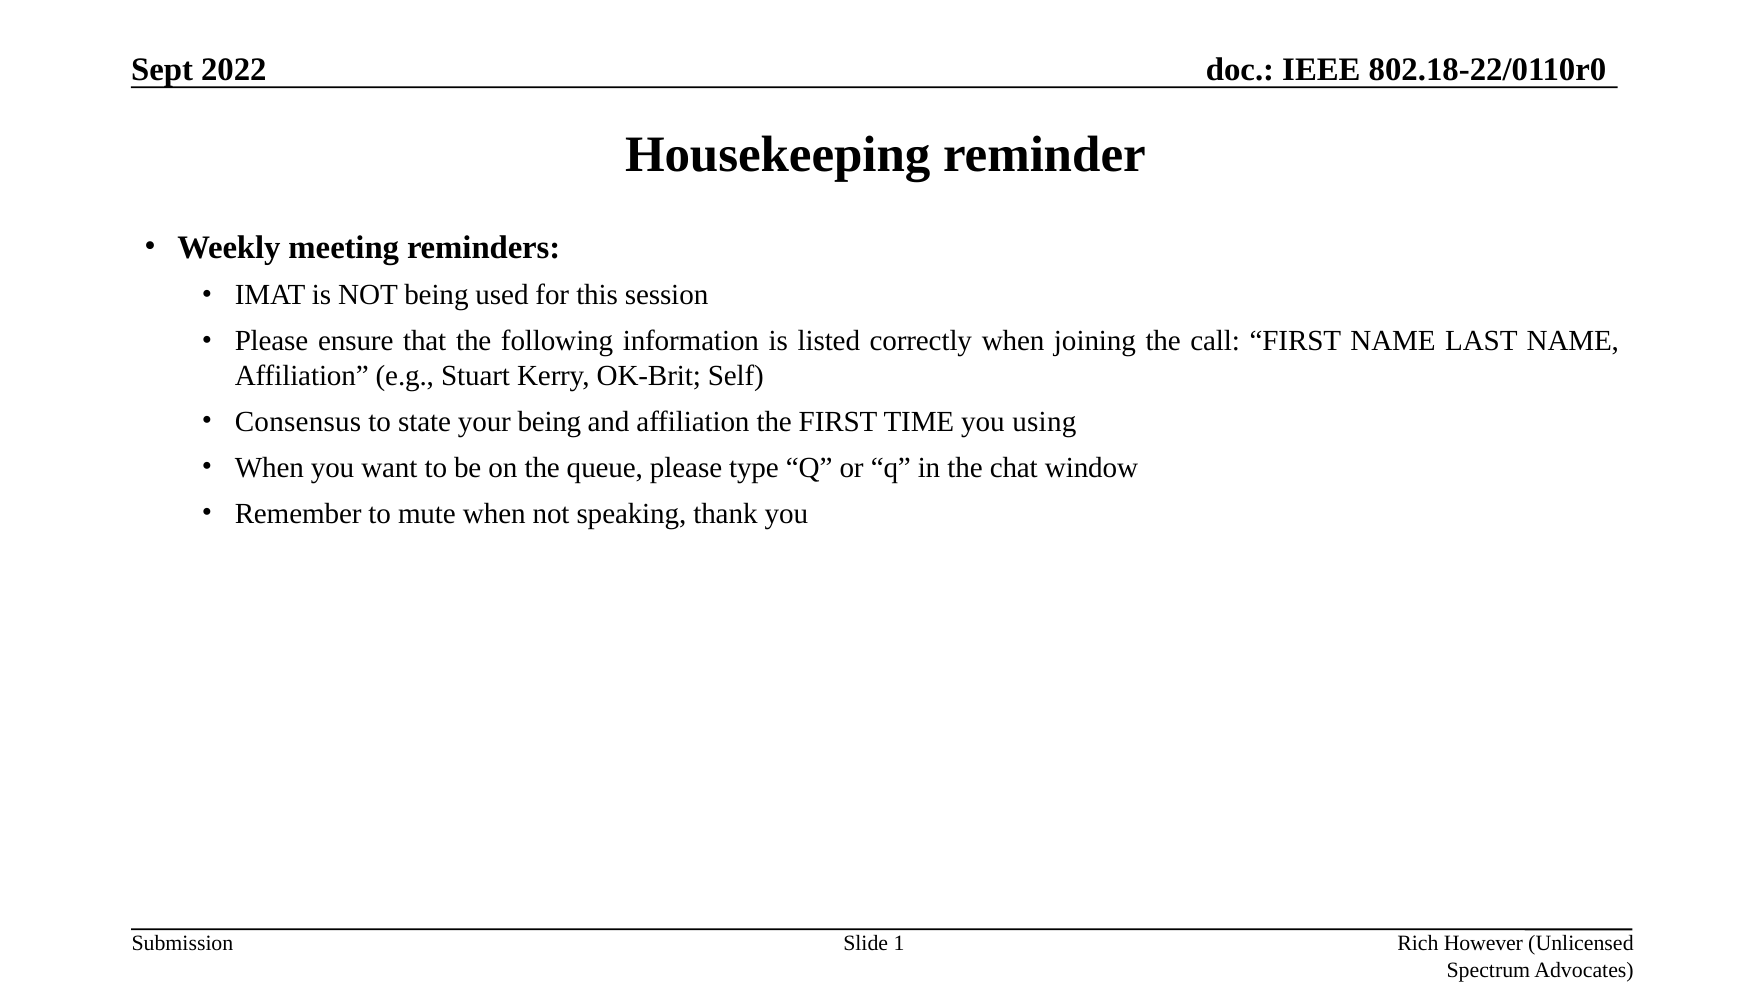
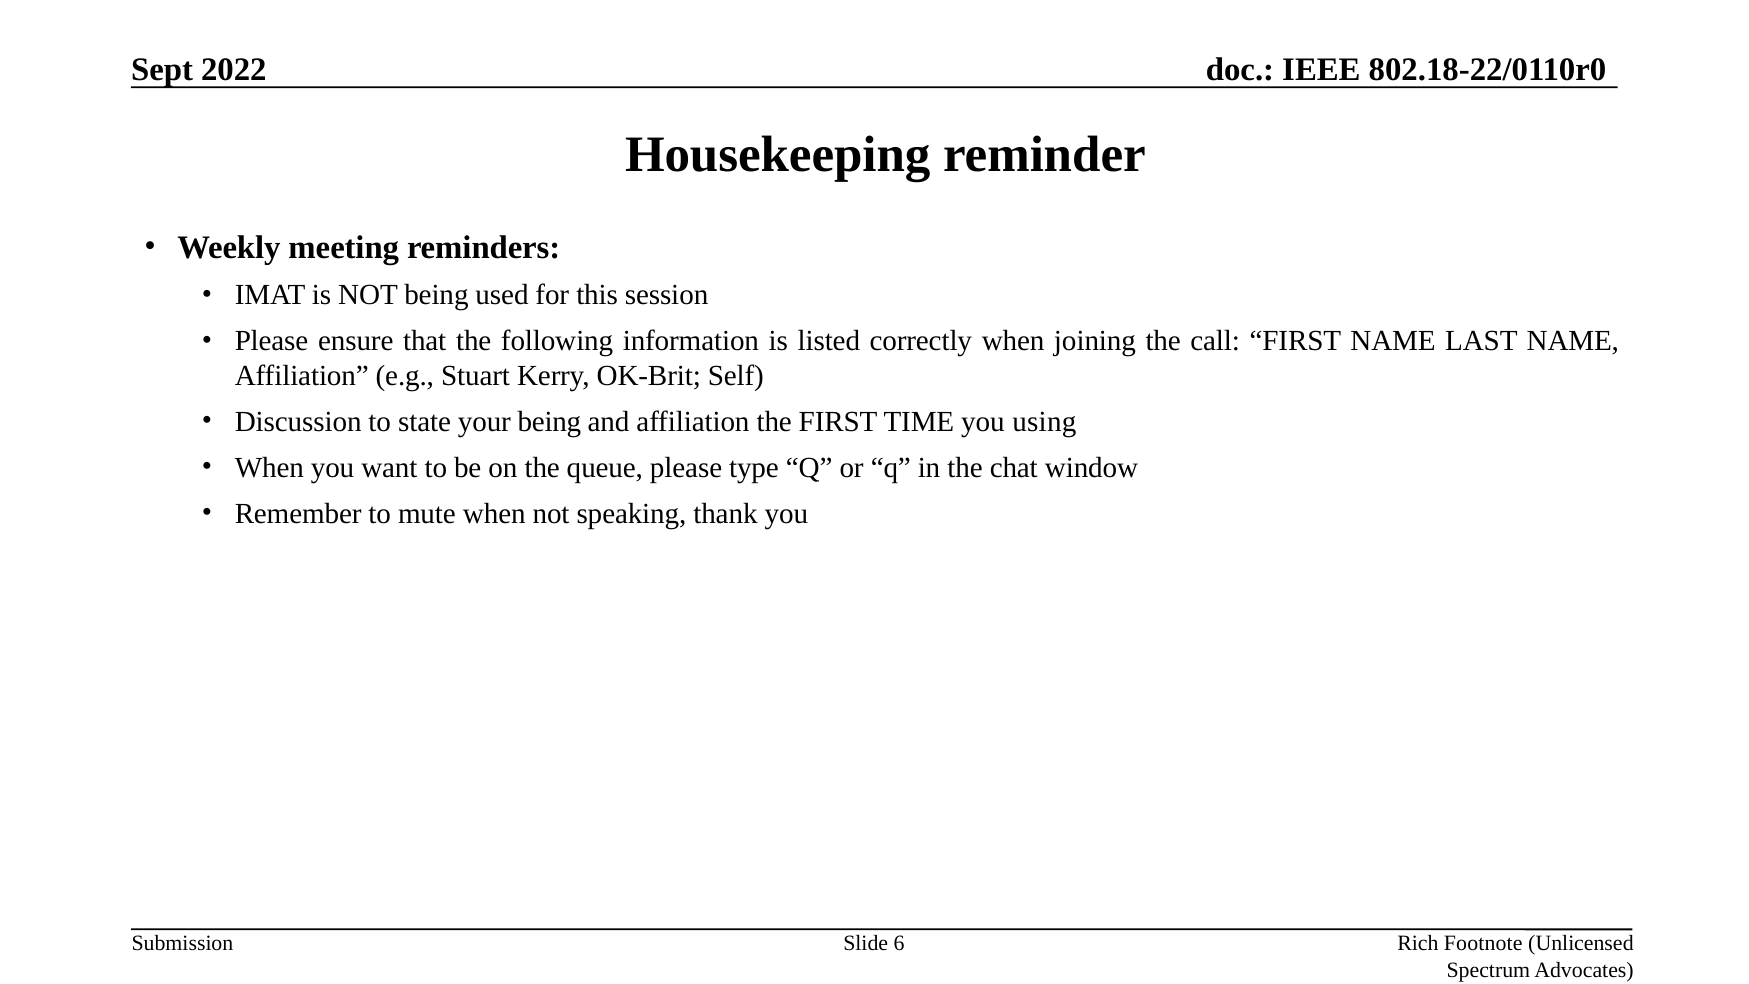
Consensus: Consensus -> Discussion (298, 422)
1: 1 -> 6 (899, 944)
However: However -> Footnote (1483, 944)
